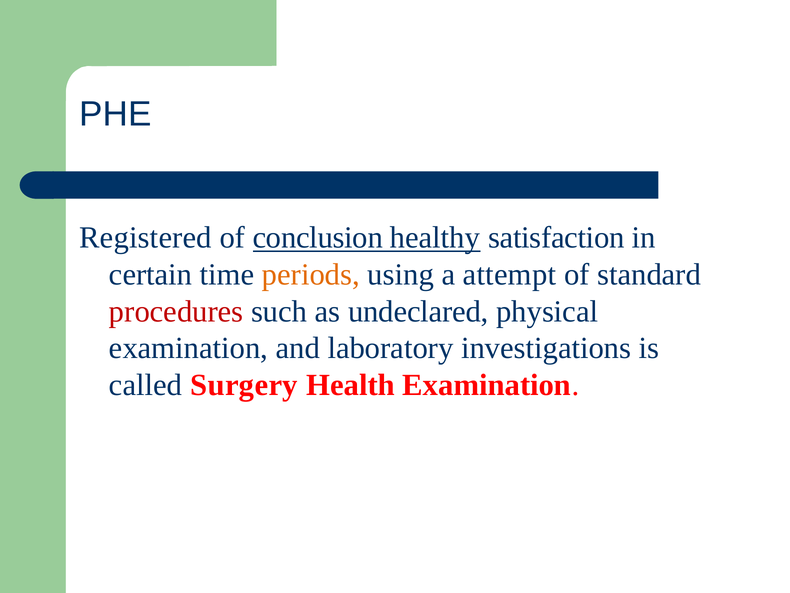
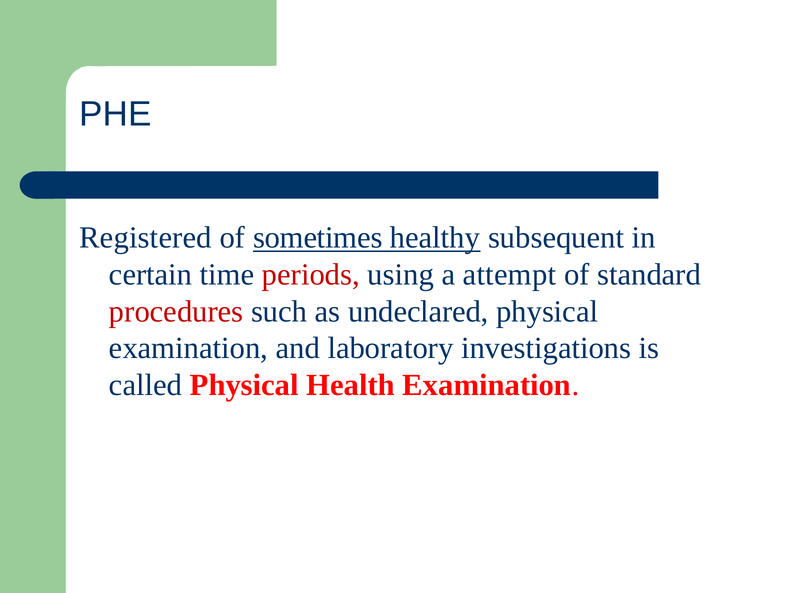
conclusion: conclusion -> sometimes (318, 237)
satisfaction: satisfaction -> subsequent (556, 237)
periods colour: orange -> red (311, 274)
called Surgery: Surgery -> Physical (244, 385)
